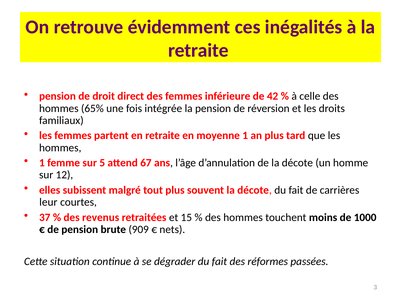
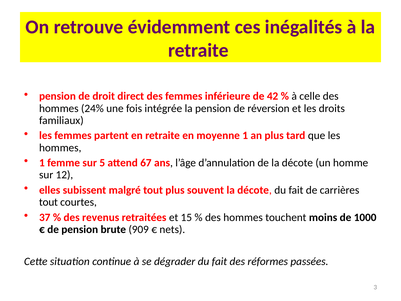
65%: 65% -> 24% (92, 108)
leur: leur -> tout (48, 202)
